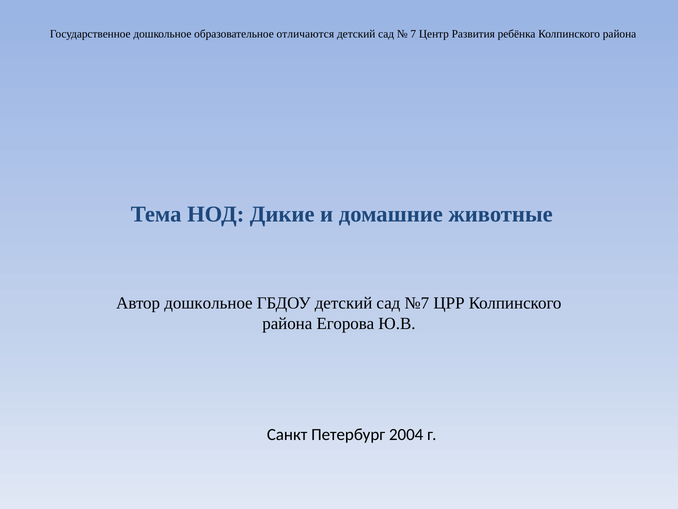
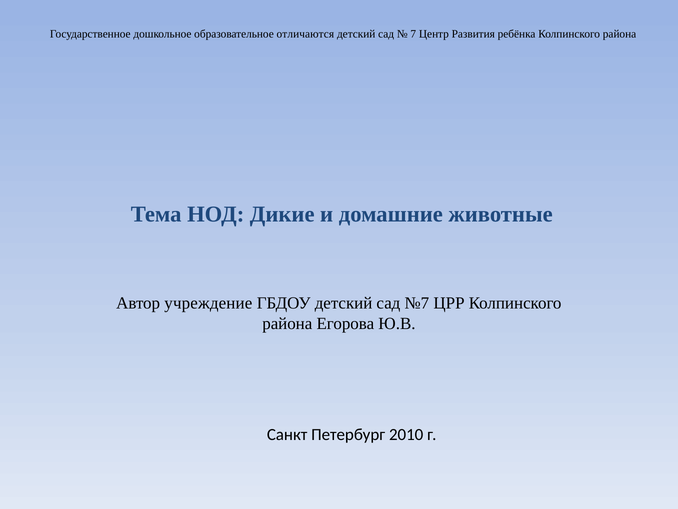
Автор дошкольное: дошкольное -> учреждение (208, 303)
2004: 2004 -> 2010 (406, 434)
